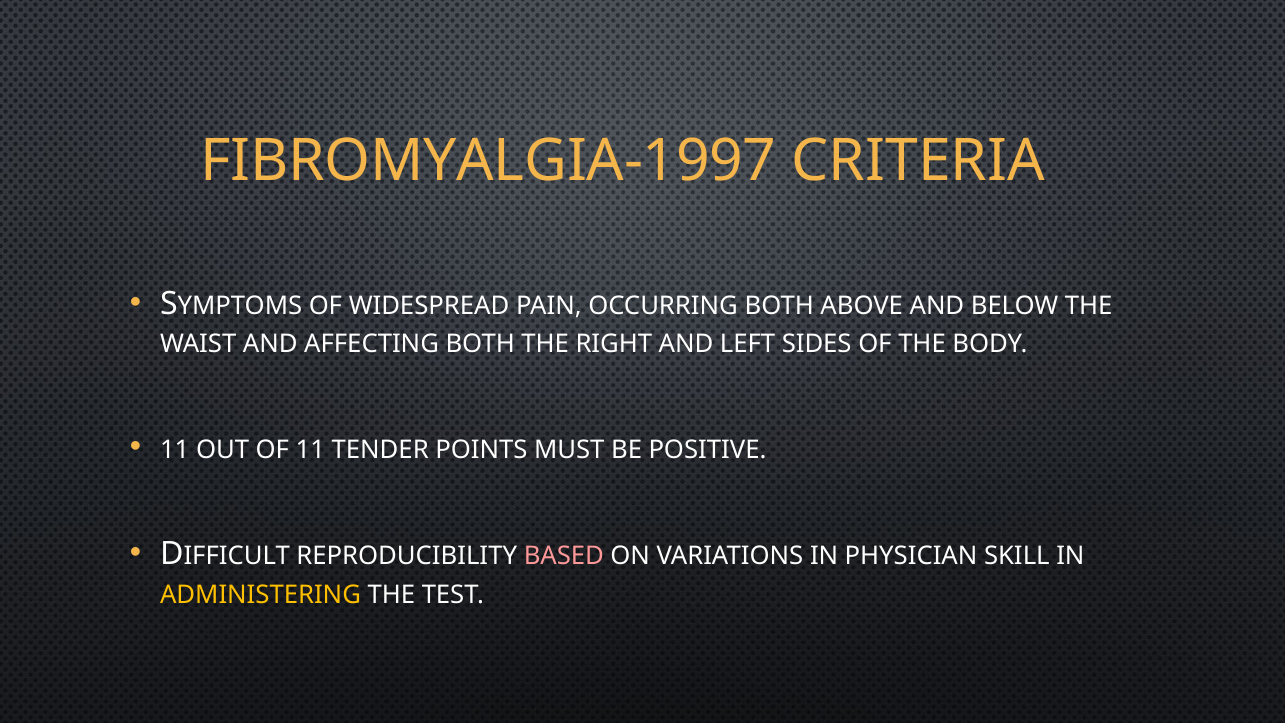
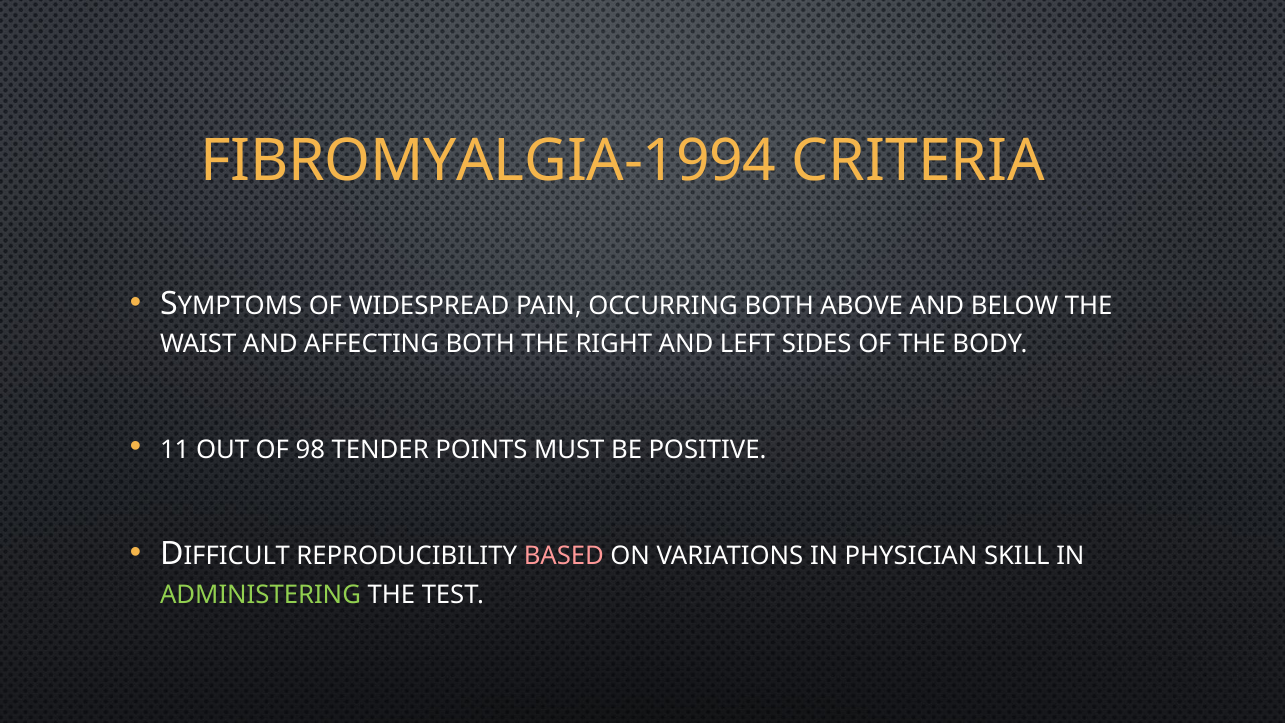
FIBROMYALGIA-1997: FIBROMYALGIA-1997 -> FIBROMYALGIA-1994 (488, 161)
OF 11: 11 -> 98 (310, 450)
ADMINISTERING colour: yellow -> light green (261, 595)
